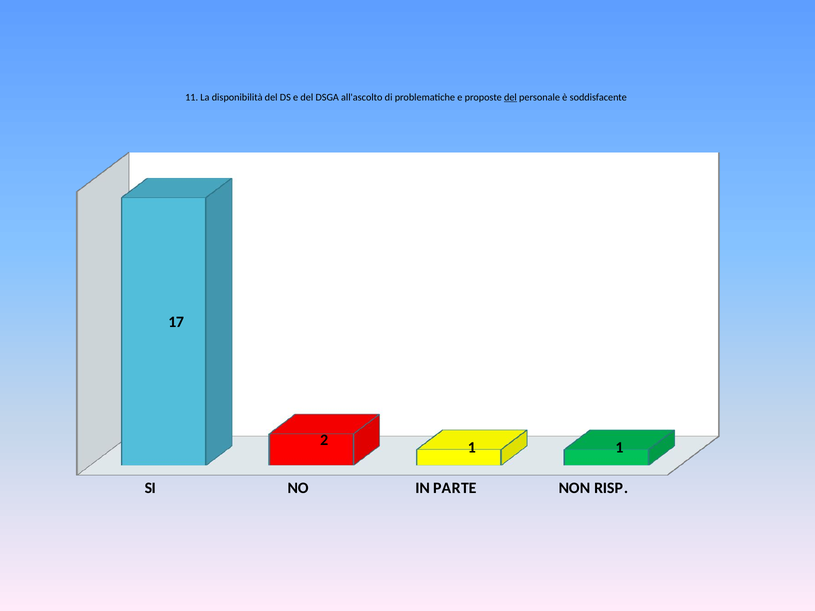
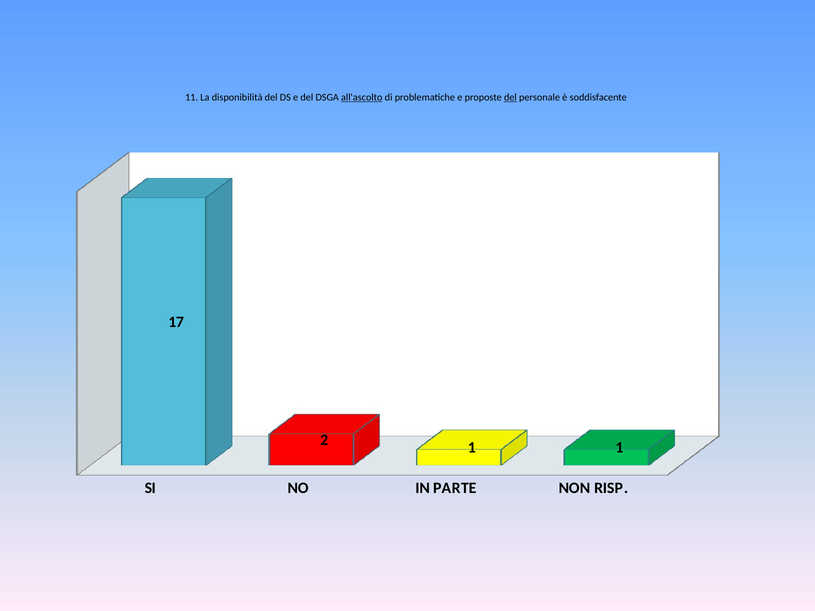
all'ascolto underline: none -> present (362, 97)
